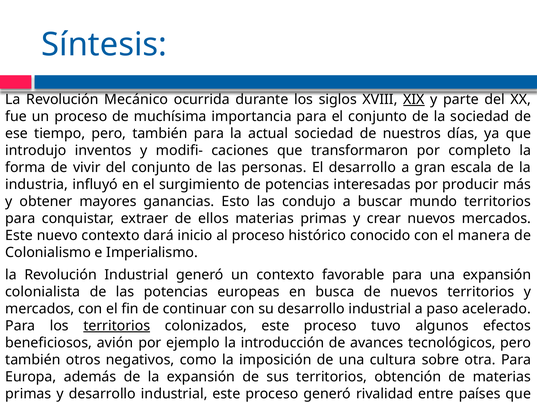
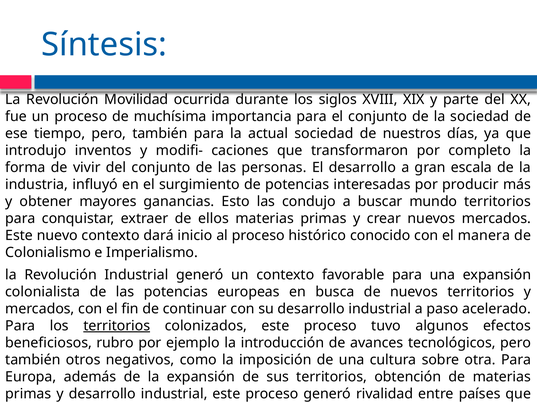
Mecánico: Mecánico -> Movilidad (136, 99)
XIX underline: present -> none (414, 99)
avión: avión -> rubro (115, 343)
